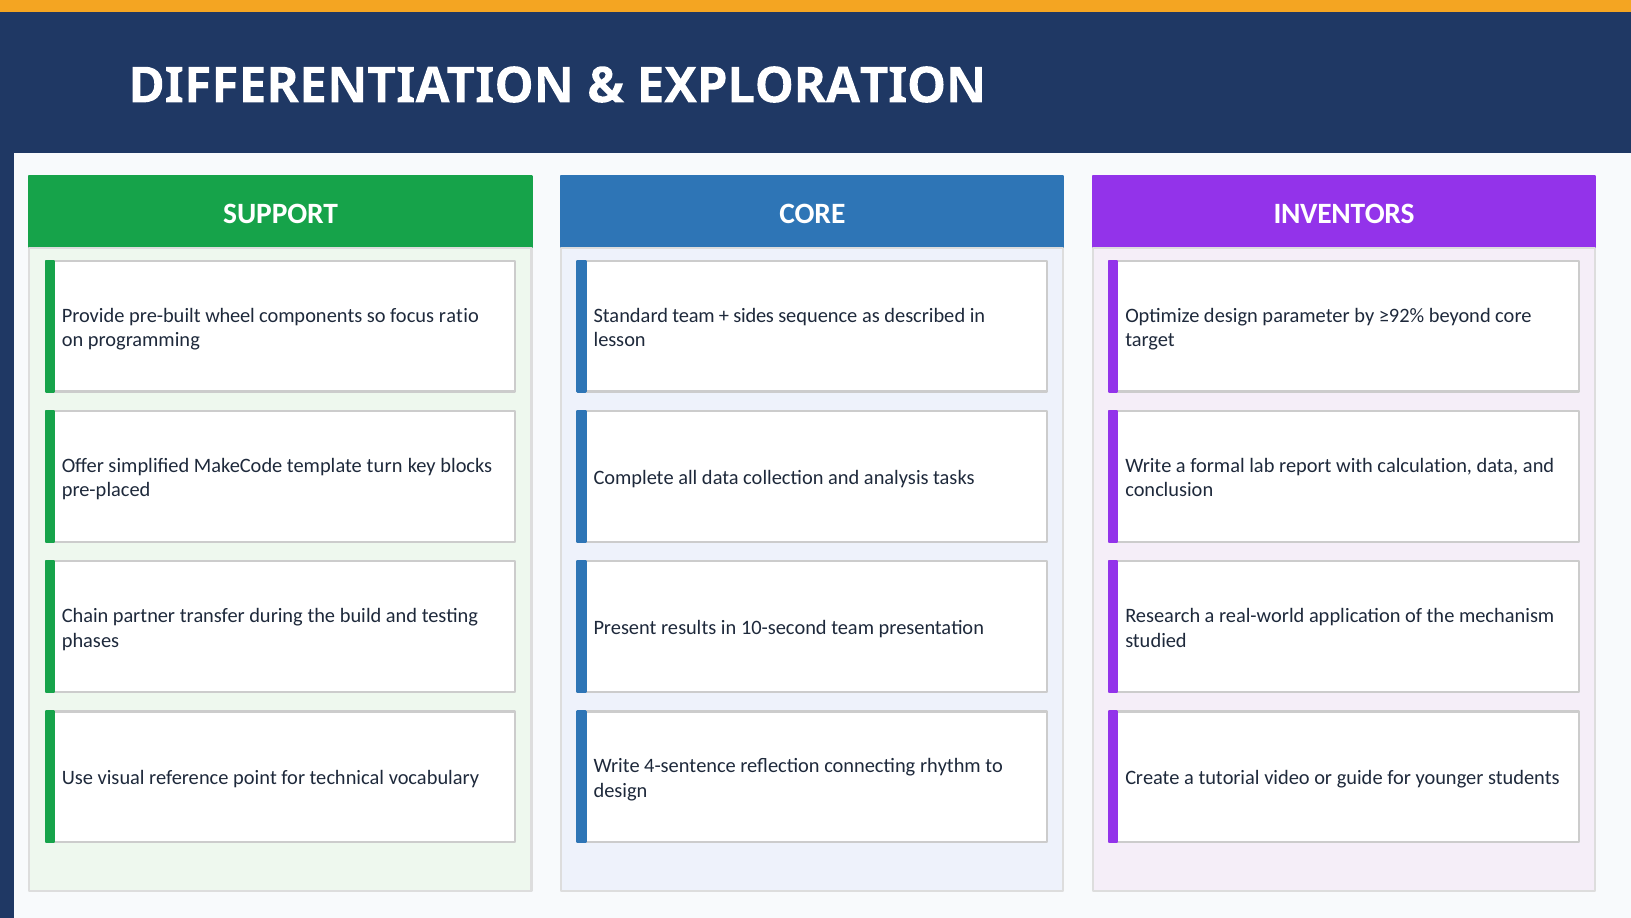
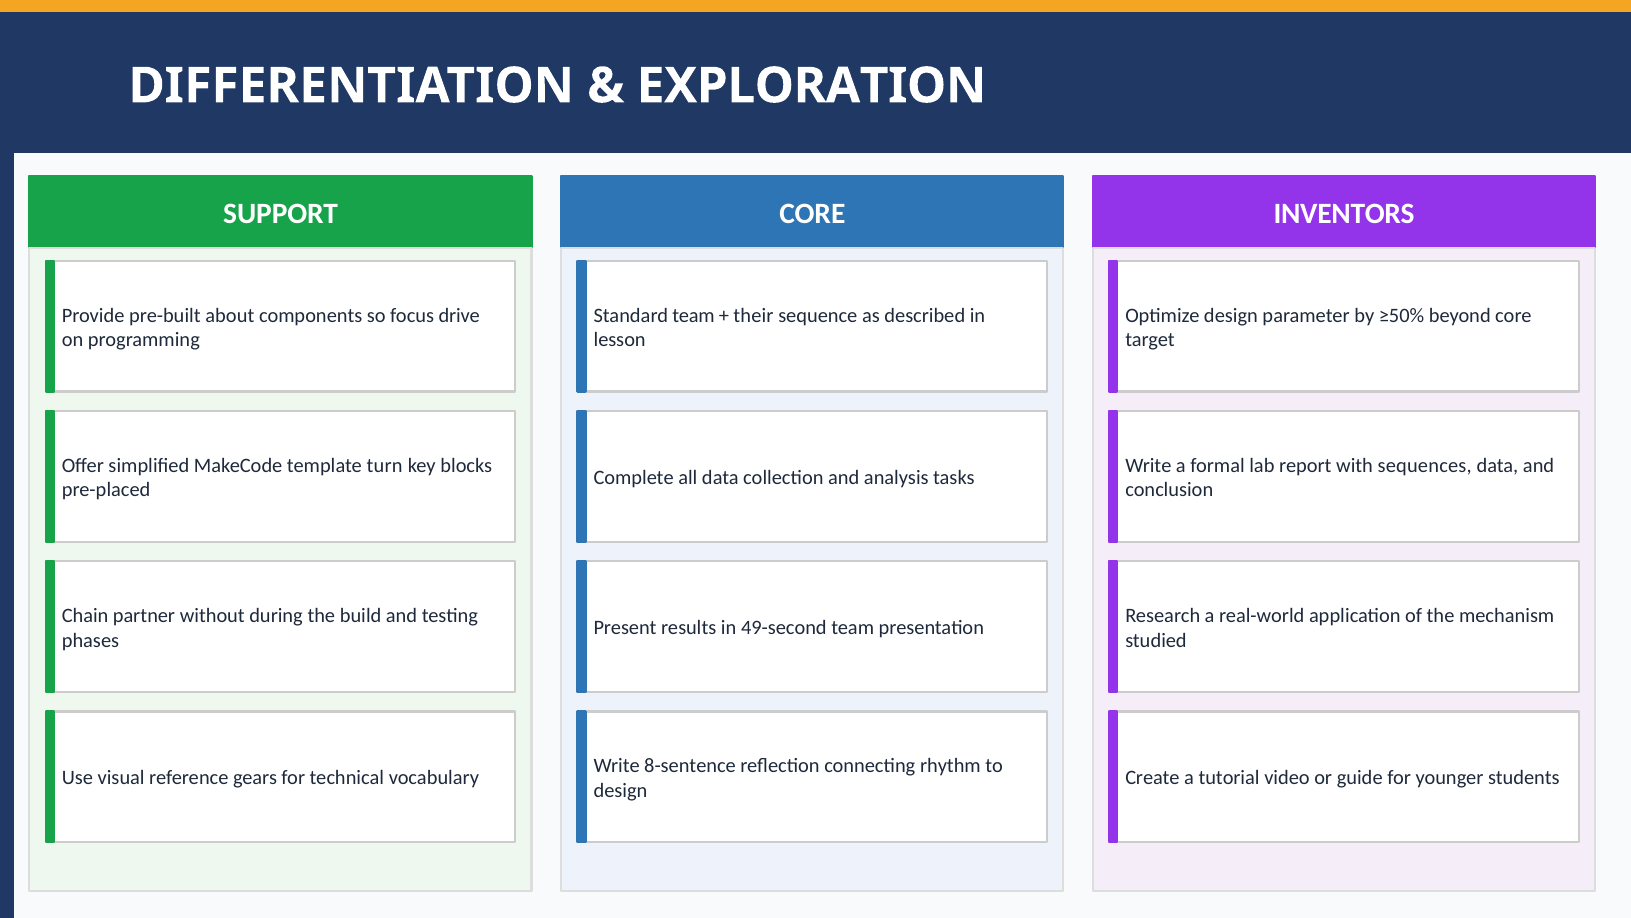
wheel: wheel -> about (230, 315)
ratio: ratio -> drive (459, 315)
sides: sides -> their (753, 315)
≥92%: ≥92% -> ≥50% (1402, 315)
calculation: calculation -> sequences (1425, 465)
transfer: transfer -> without (212, 615)
10-second: 10-second -> 49-second (784, 628)
4-sentence: 4-sentence -> 8-sentence (690, 765)
point: point -> gears (255, 778)
